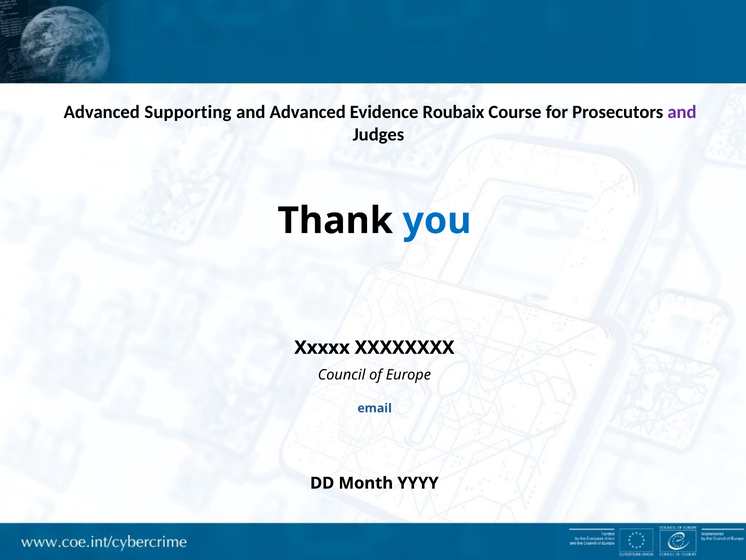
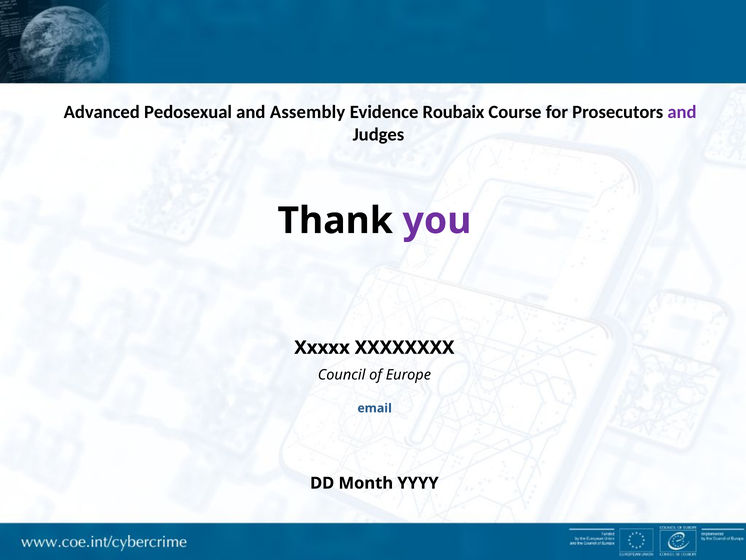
Supporting: Supporting -> Pedosexual (188, 112)
and Advanced: Advanced -> Assembly (308, 112)
you colour: blue -> purple (437, 221)
